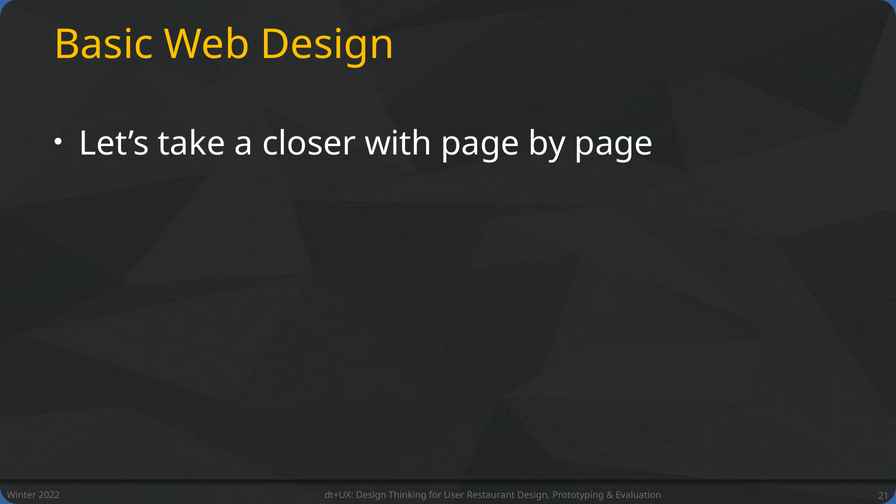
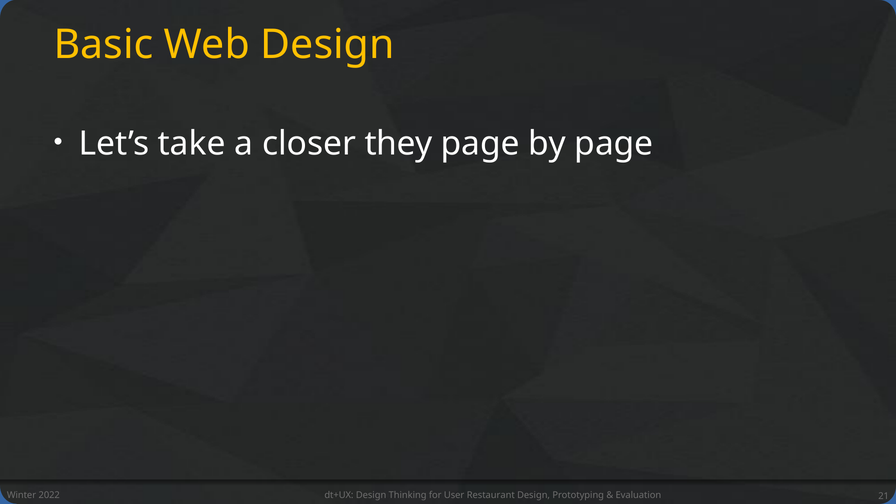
with: with -> they (398, 143)
